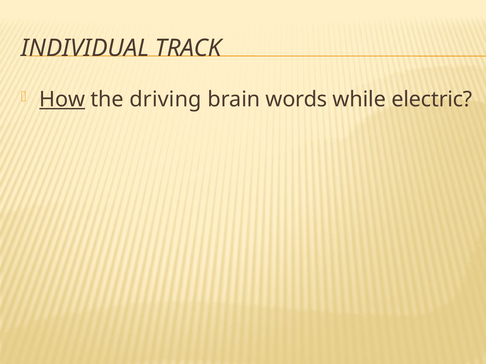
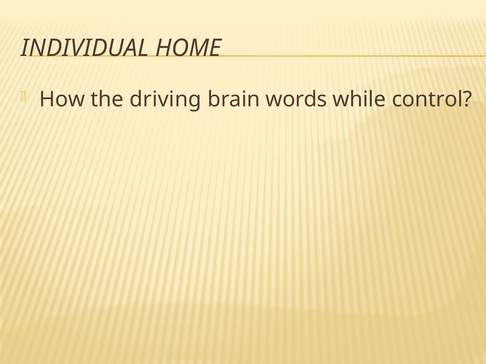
TRACK: TRACK -> HOME (188, 48)
How underline: present -> none (62, 99)
electric: electric -> control (432, 99)
